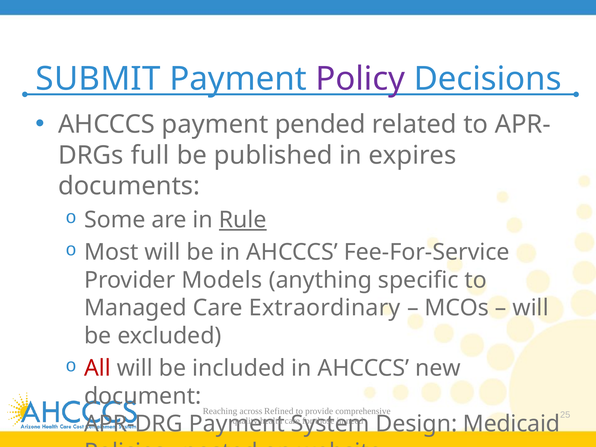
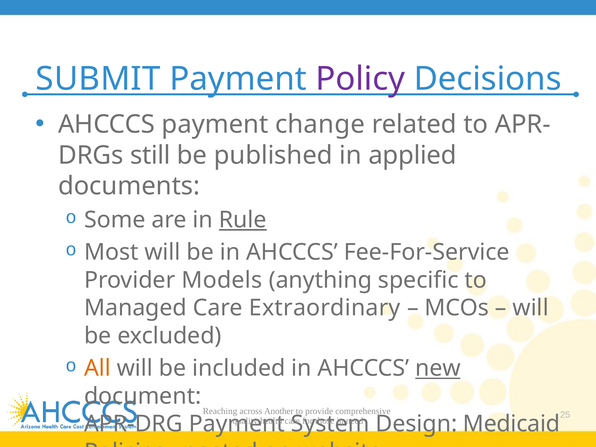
pended: pended -> change (320, 124)
full: full -> still (150, 155)
expires: expires -> applied (413, 155)
All colour: red -> orange (97, 368)
new underline: none -> present (438, 368)
Refined: Refined -> Another (279, 411)
